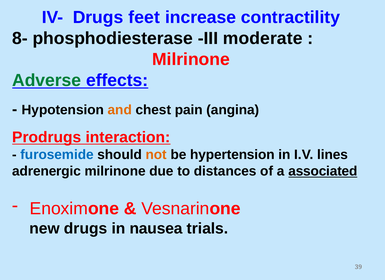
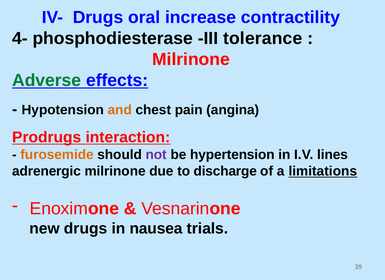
feet: feet -> oral (144, 17)
8-: 8- -> 4- (20, 38)
moderate: moderate -> tolerance (263, 38)
furosemide colour: blue -> orange (57, 155)
not colour: orange -> purple (156, 155)
distances: distances -> discharge (225, 171)
associated: associated -> limitations (323, 171)
